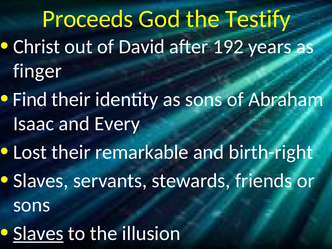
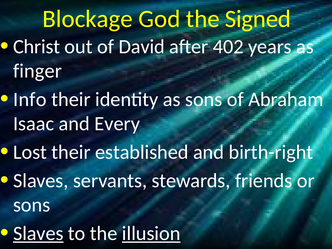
Proceeds: Proceeds -> Blockage (88, 19)
Testify: Testify -> Signed (258, 19)
192: 192 -> 402 (228, 47)
Find: Find -> Info (30, 99)
remarkable: remarkable -> established (142, 152)
illusion underline: none -> present (151, 233)
